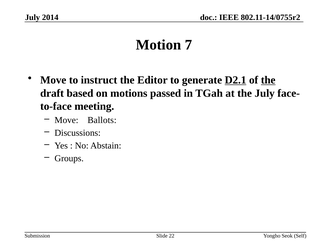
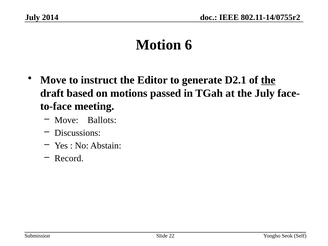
7: 7 -> 6 (188, 45)
D2.1 underline: present -> none (236, 80)
Groups: Groups -> Record (69, 158)
